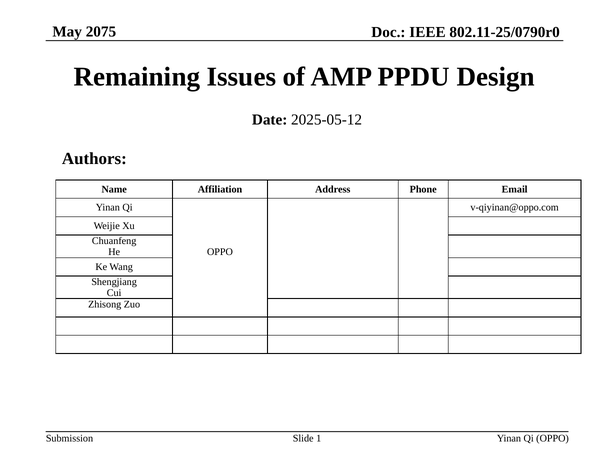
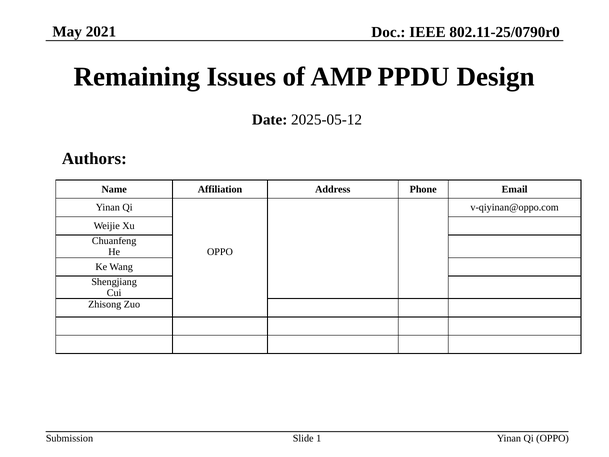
2075: 2075 -> 2021 (101, 32)
